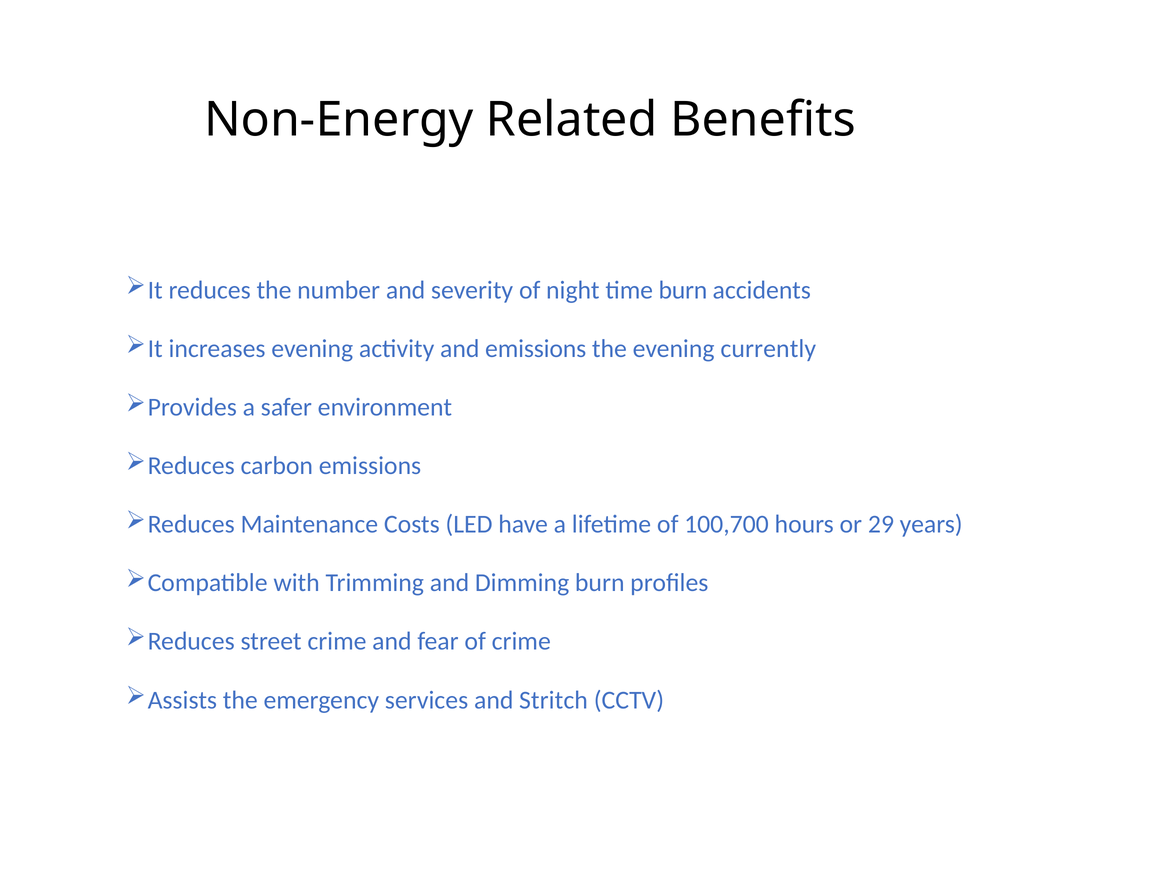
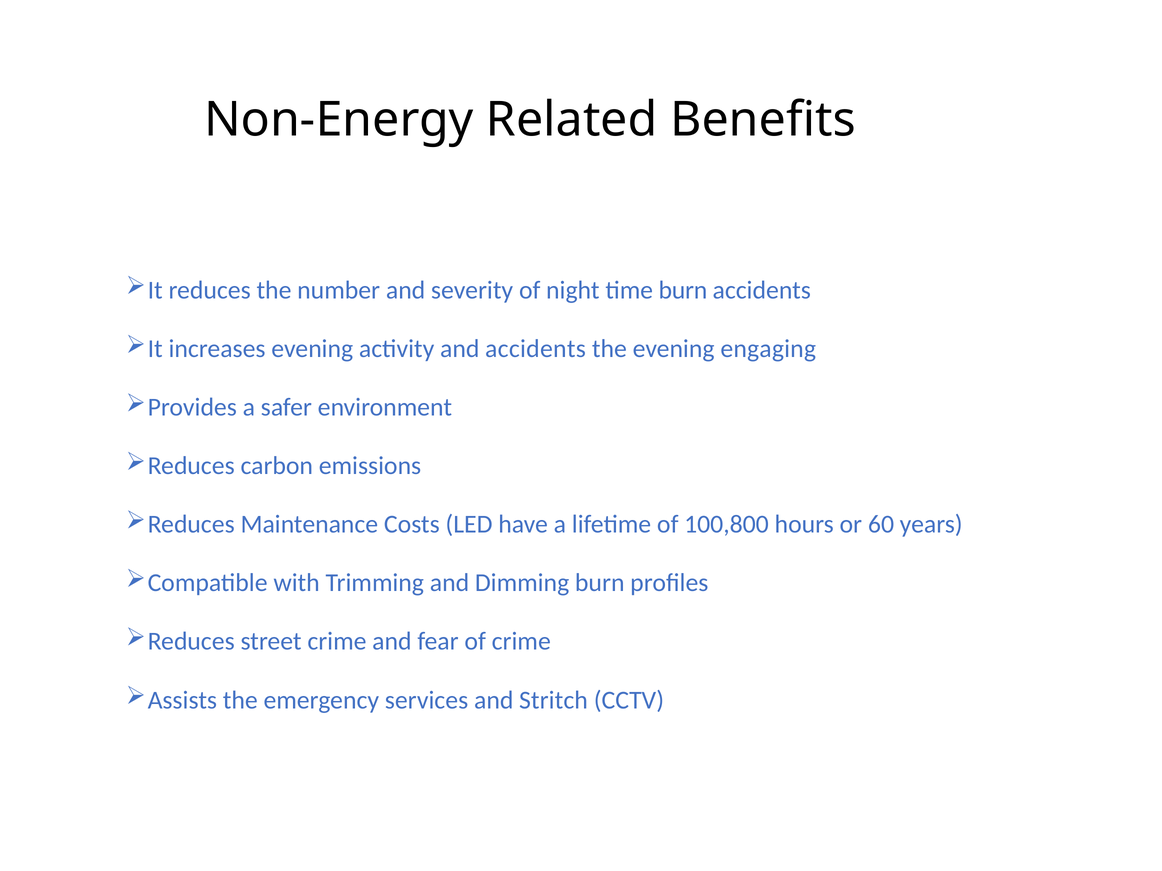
and emissions: emissions -> accidents (535, 349)
currently: currently -> engaging (768, 349)
100,700: 100,700 -> 100,800 (726, 525)
29: 29 -> 60 (881, 525)
